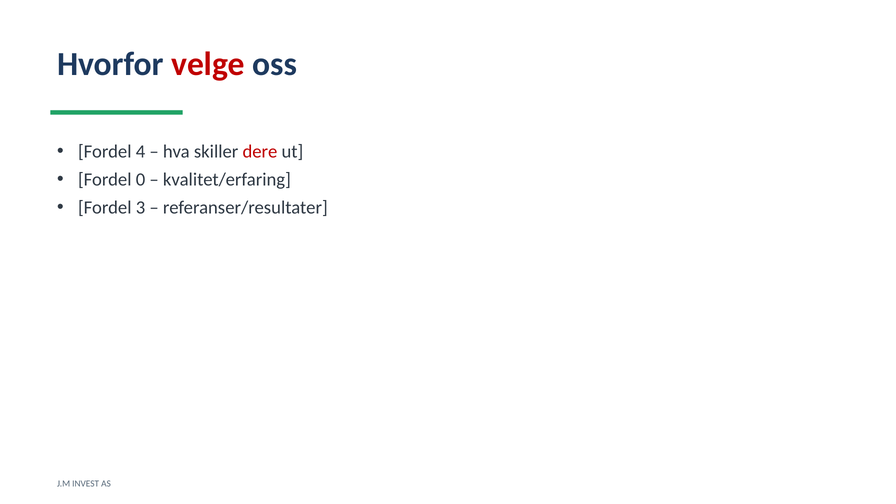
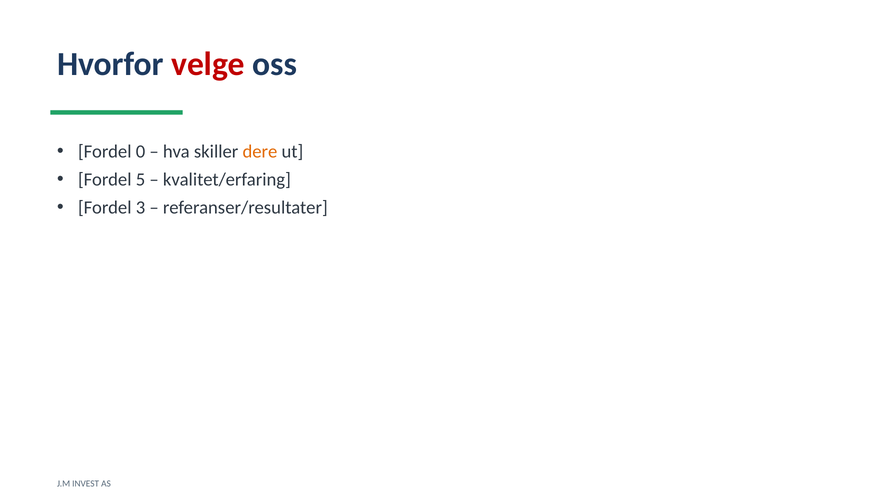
4: 4 -> 0 (141, 152)
dere colour: red -> orange (260, 152)
0: 0 -> 5 (141, 180)
